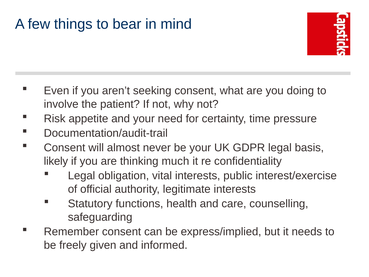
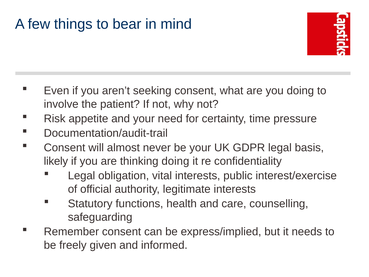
thinking much: much -> doing (175, 161)
